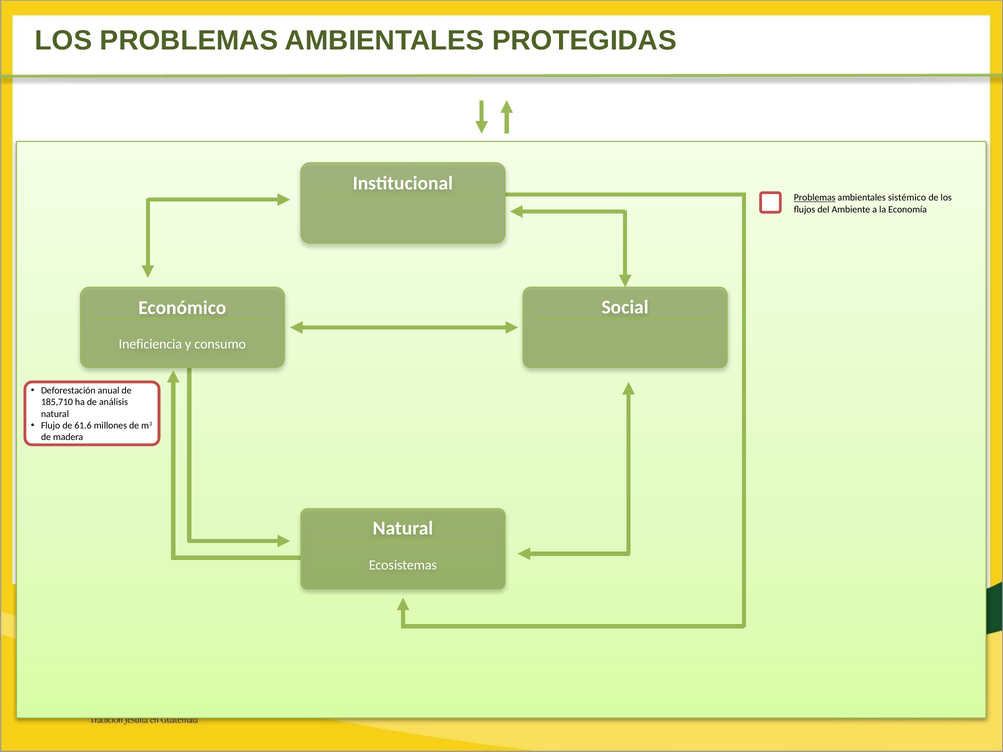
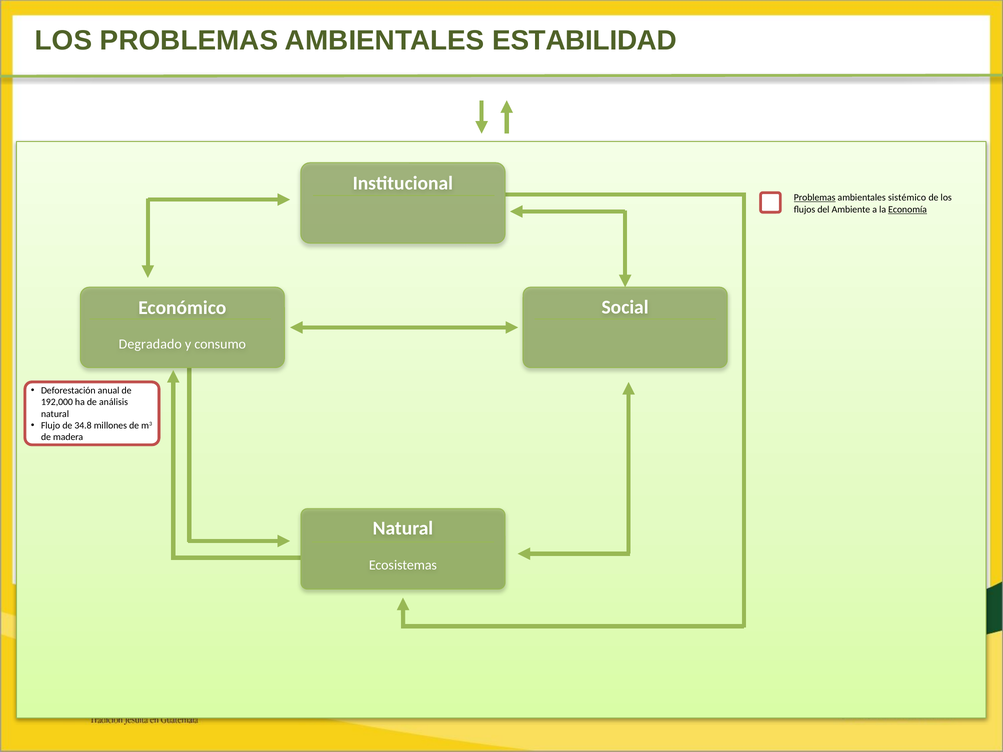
PROTEGIDAS: PROTEGIDAS -> ESTABILIDAD (585, 40)
Economía underline: none -> present (908, 210)
Ineficiencia: Ineficiencia -> Degradado (150, 344)
185,710: 185,710 -> 192,000 (57, 402)
61.6: 61.6 -> 34.8 (83, 426)
